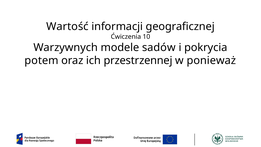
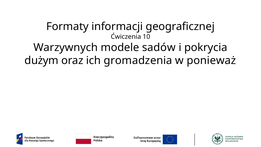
Wartość: Wartość -> Formaty (68, 27)
potem: potem -> dużym (42, 60)
przestrzennej: przestrzennej -> gromadzenia (138, 60)
